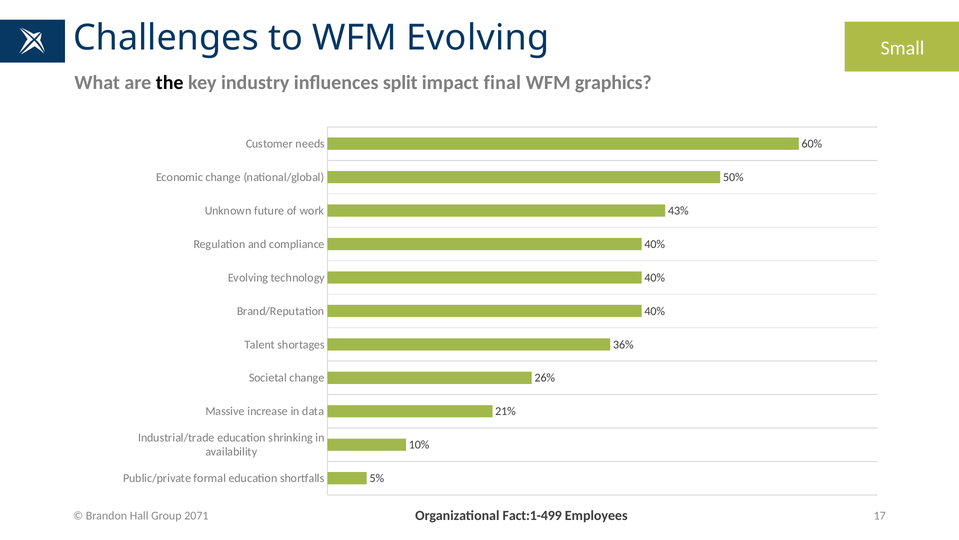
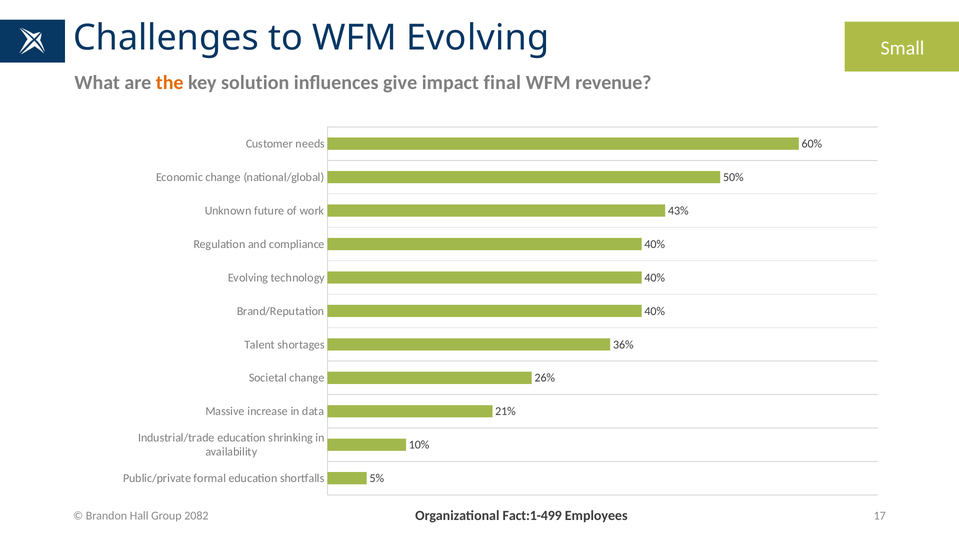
the colour: black -> orange (170, 83)
industry: industry -> solution (255, 83)
split: split -> give (400, 83)
graphics: graphics -> revenue (613, 83)
2071: 2071 -> 2082 (196, 515)
